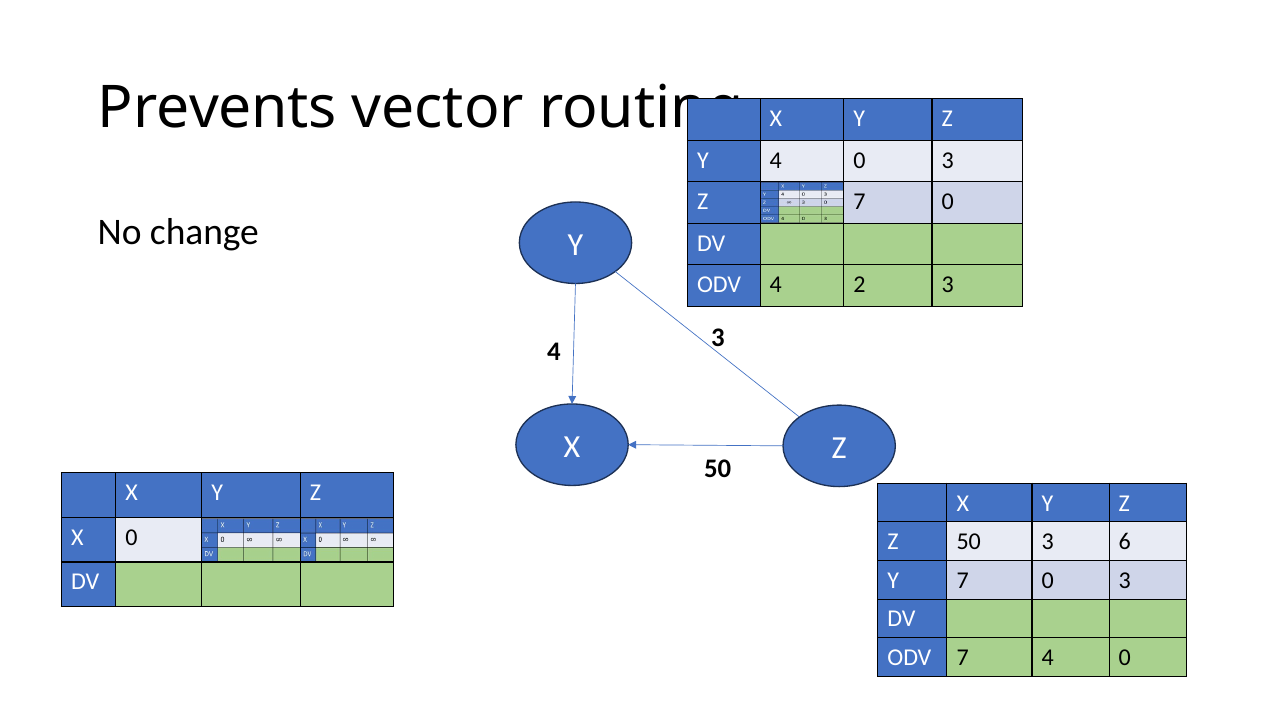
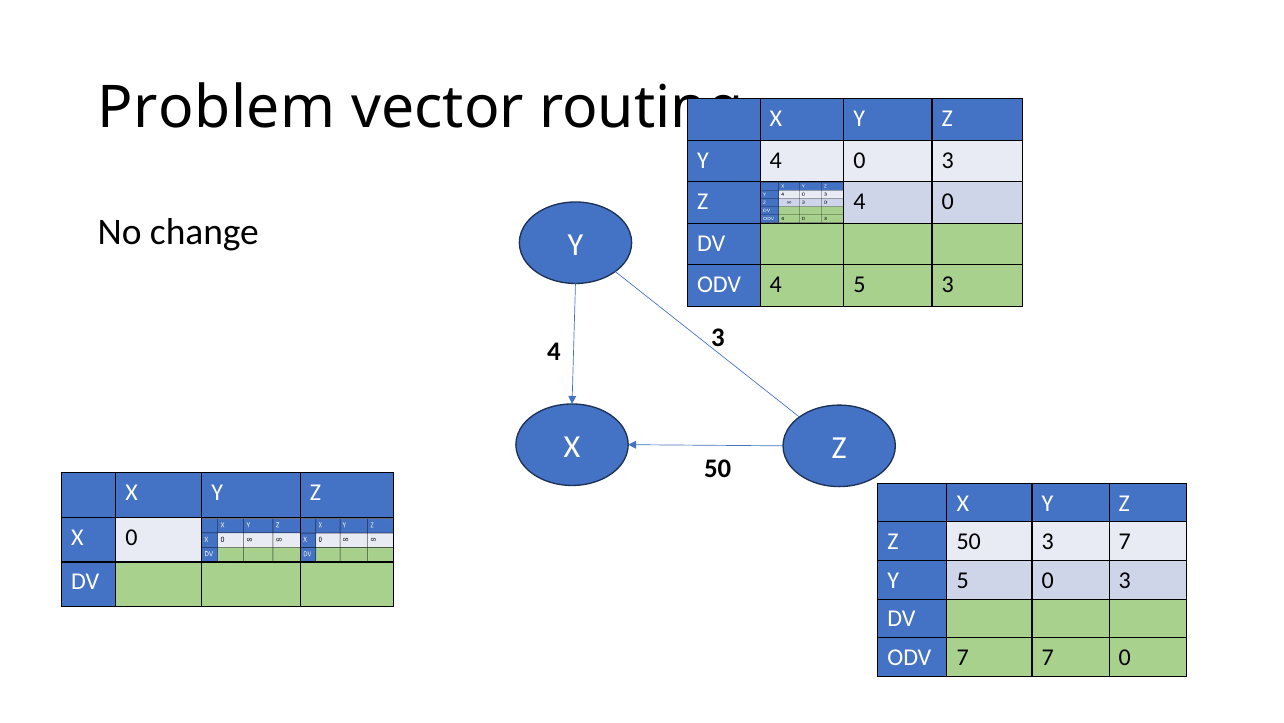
Prevents: Prevents -> Problem (217, 108)
Z 7: 7 -> 4 (859, 201)
4 2: 2 -> 5 (859, 284)
3 6: 6 -> 7 (1125, 541)
Y 7: 7 -> 5 (963, 580)
7 4: 4 -> 7 (1048, 657)
